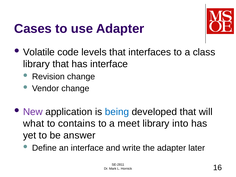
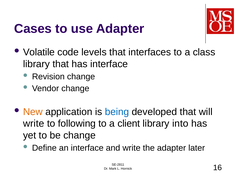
New colour: purple -> orange (33, 112)
what: what -> write (34, 124)
contains: contains -> following (77, 124)
meet: meet -> client (129, 124)
be answer: answer -> change (80, 135)
